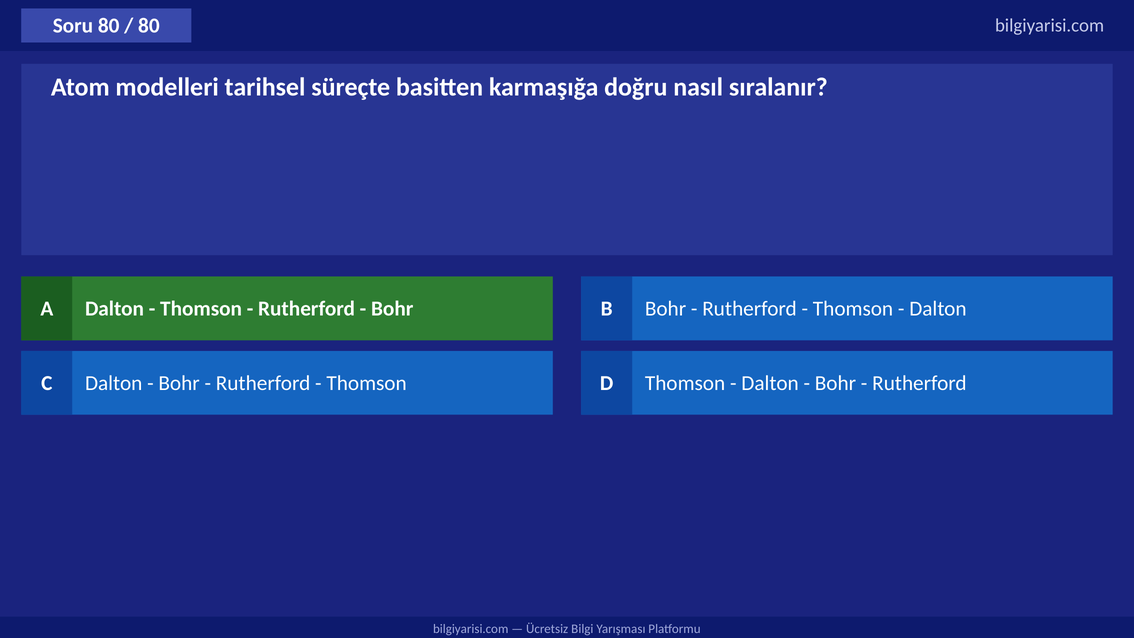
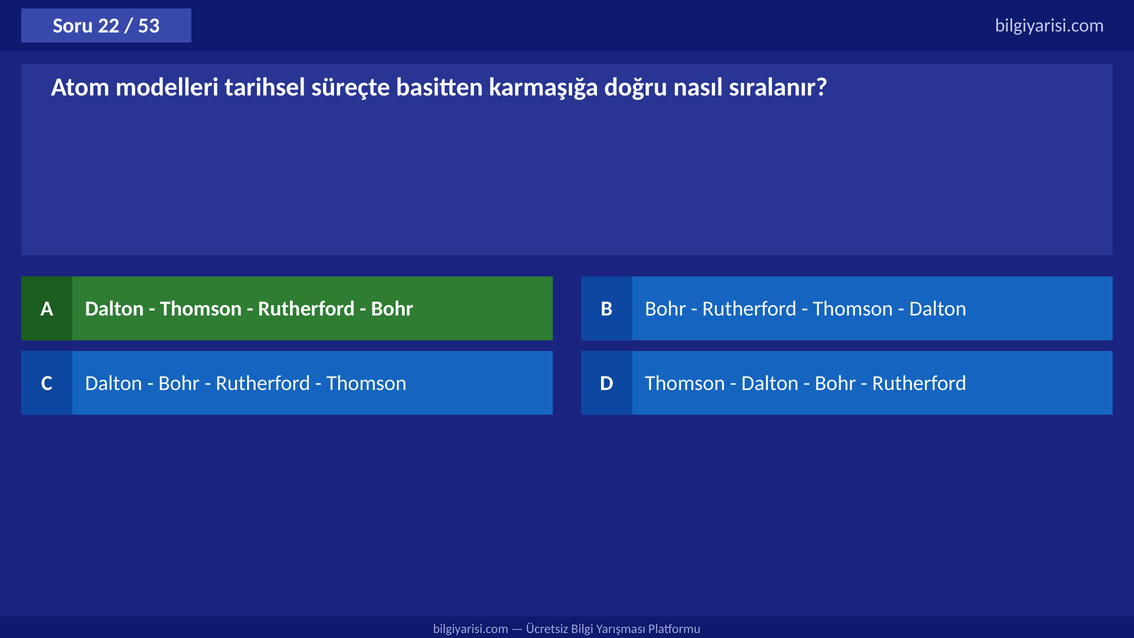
Soru 80: 80 -> 22 (109, 26)
80: 80 -> 53 (149, 26)
